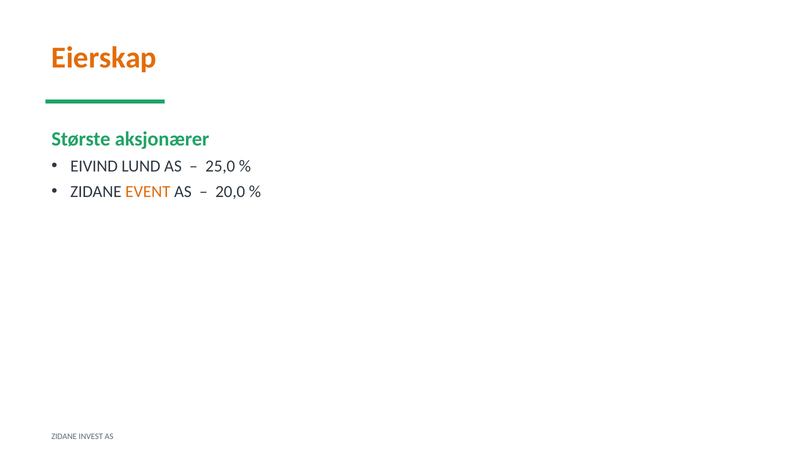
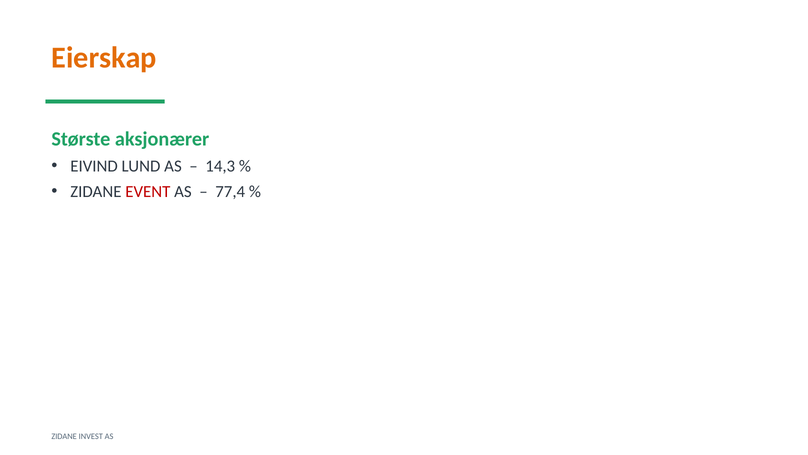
25,0: 25,0 -> 14,3 (220, 166)
EVENT colour: orange -> red (148, 191)
20,0: 20,0 -> 77,4 (230, 191)
